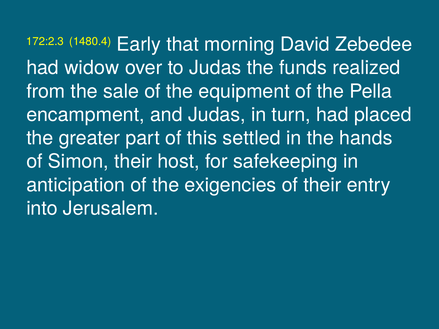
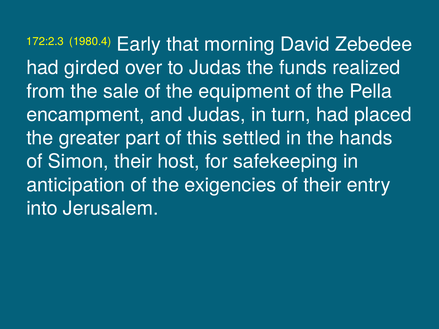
1480.4: 1480.4 -> 1980.4 (90, 41)
widow: widow -> girded (92, 68)
